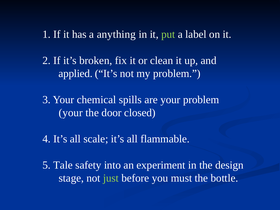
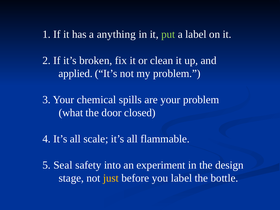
your: your -> what (71, 113)
Tale: Tale -> Seal (63, 165)
just colour: light green -> yellow (111, 178)
you must: must -> label (182, 178)
